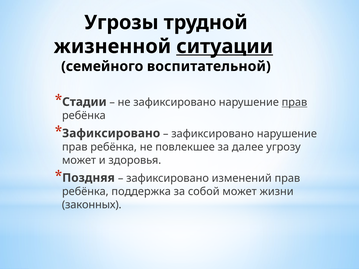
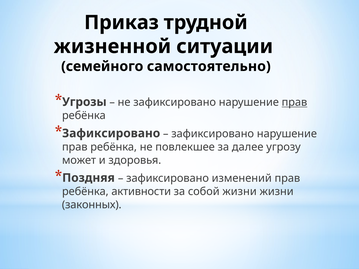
Угрозы: Угрозы -> Приказ (121, 23)
ситуации underline: present -> none (225, 46)
воспитательной: воспитательной -> самостоятельно (209, 66)
Стадии: Стадии -> Угрозы (84, 102)
поддержка: поддержка -> активности (141, 192)
собой может: может -> жизни (240, 192)
